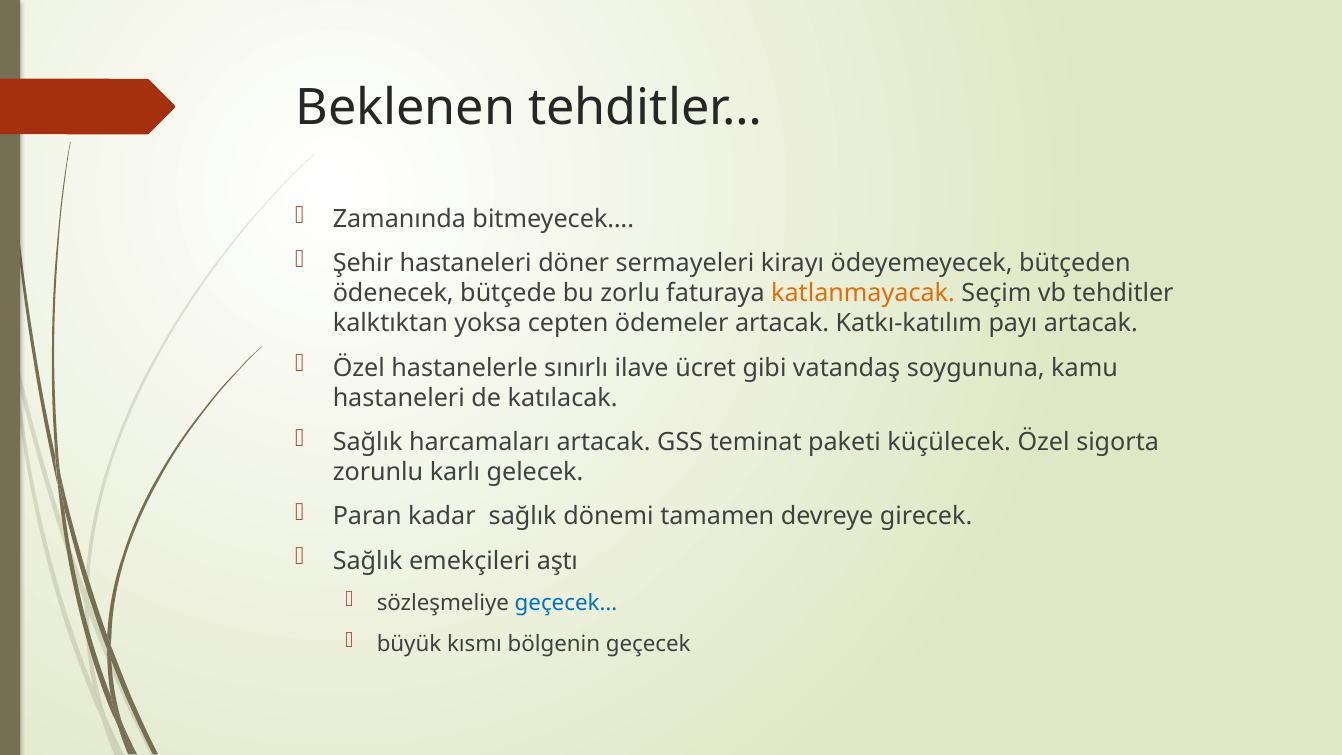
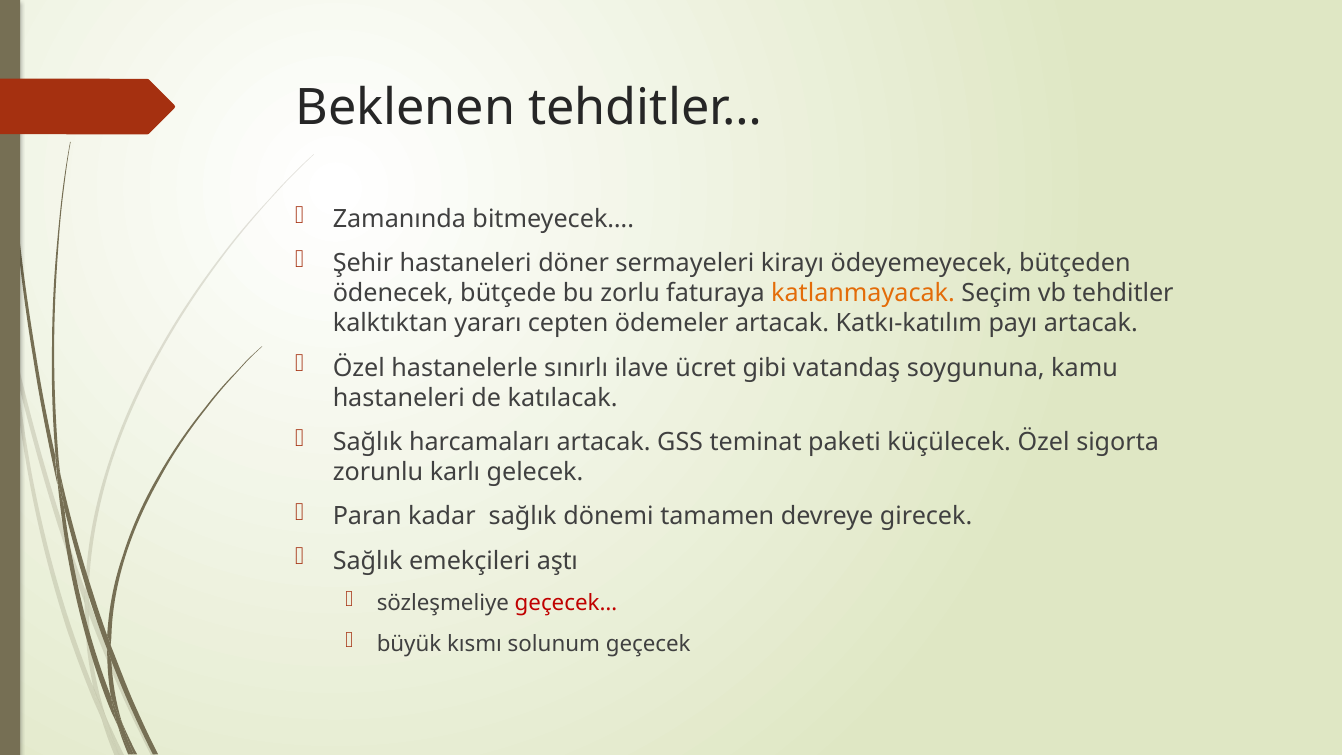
yoksa: yoksa -> yararı (488, 324)
geçecek… colour: blue -> red (566, 603)
bölgenin: bölgenin -> solunum (554, 644)
